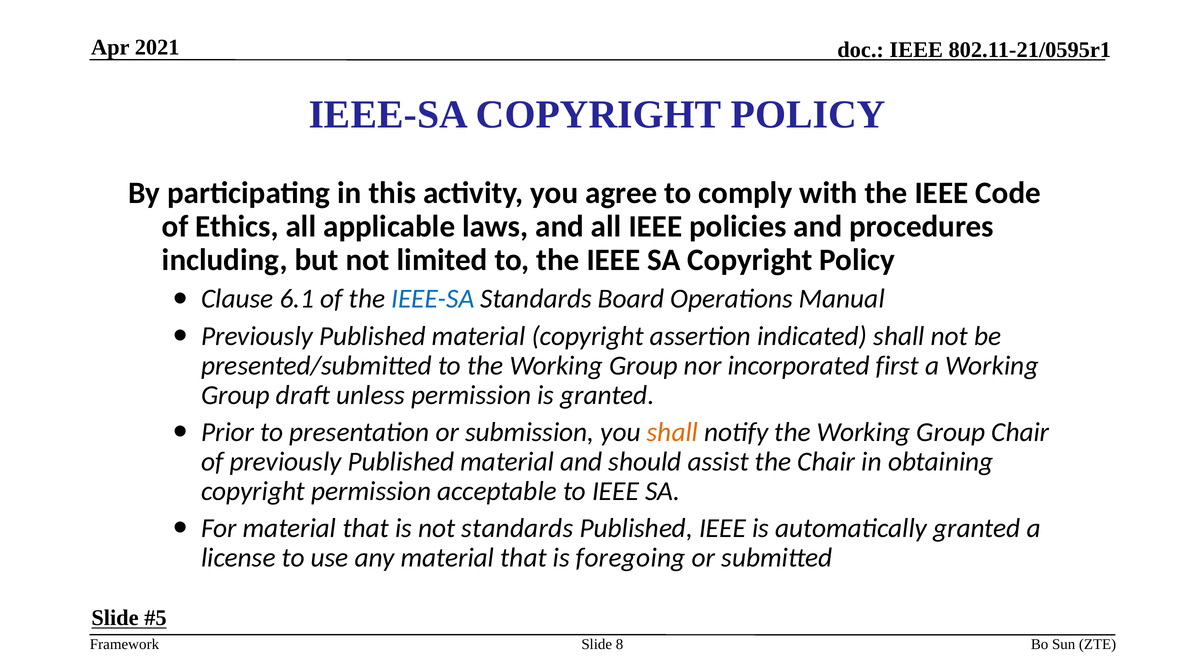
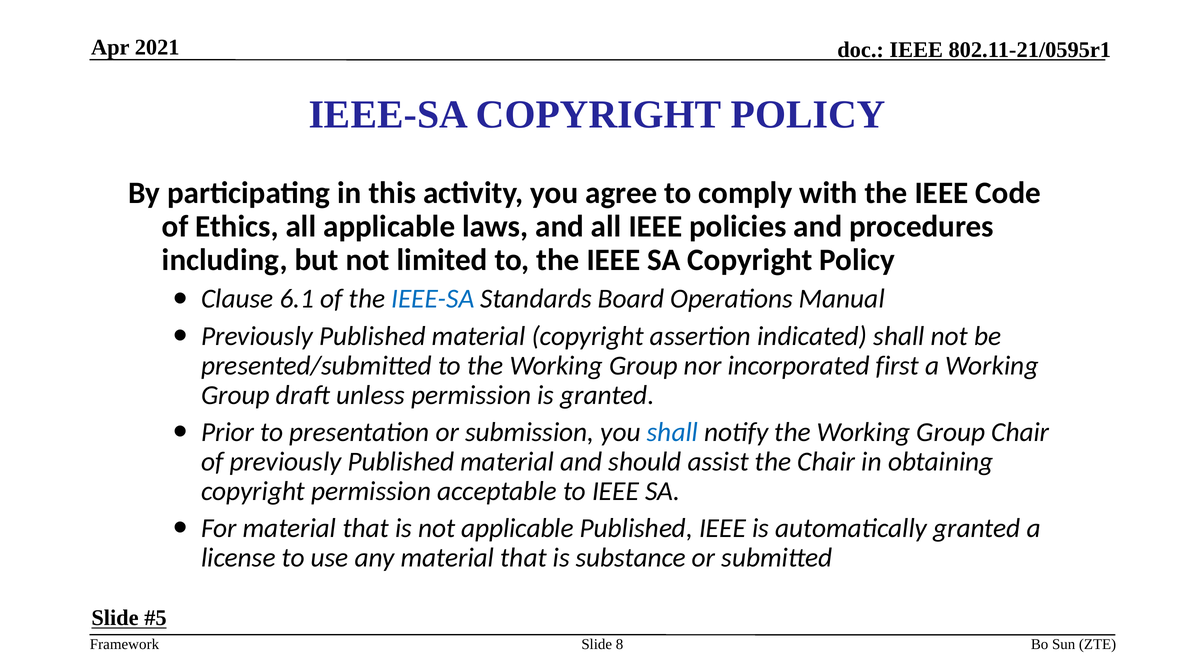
shall colour: orange -> blue (673, 432)
not standards: standards -> applicable (518, 528)
foregoing: foregoing -> substance (631, 558)
